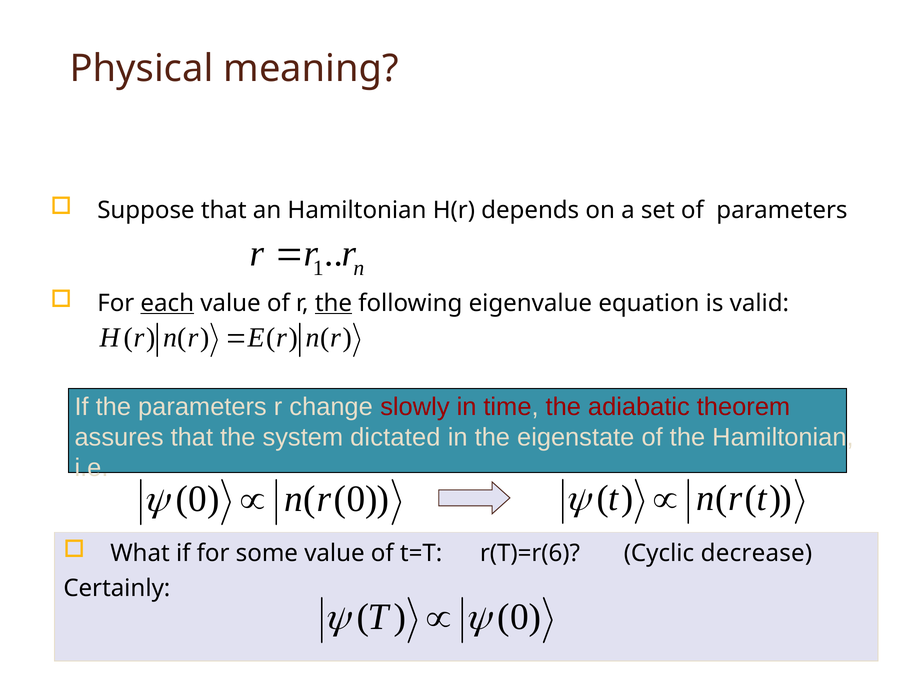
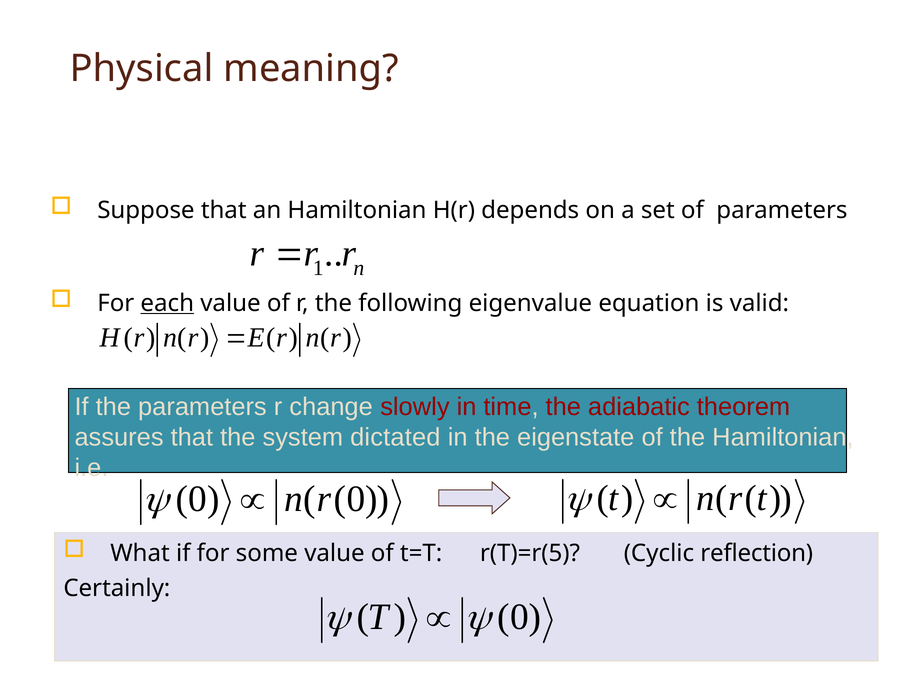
the underline: present -> none (333, 303)
r(T)=r(6: r(T)=r(6 -> r(T)=r(5 (530, 553)
decrease: decrease -> reflection (757, 553)
